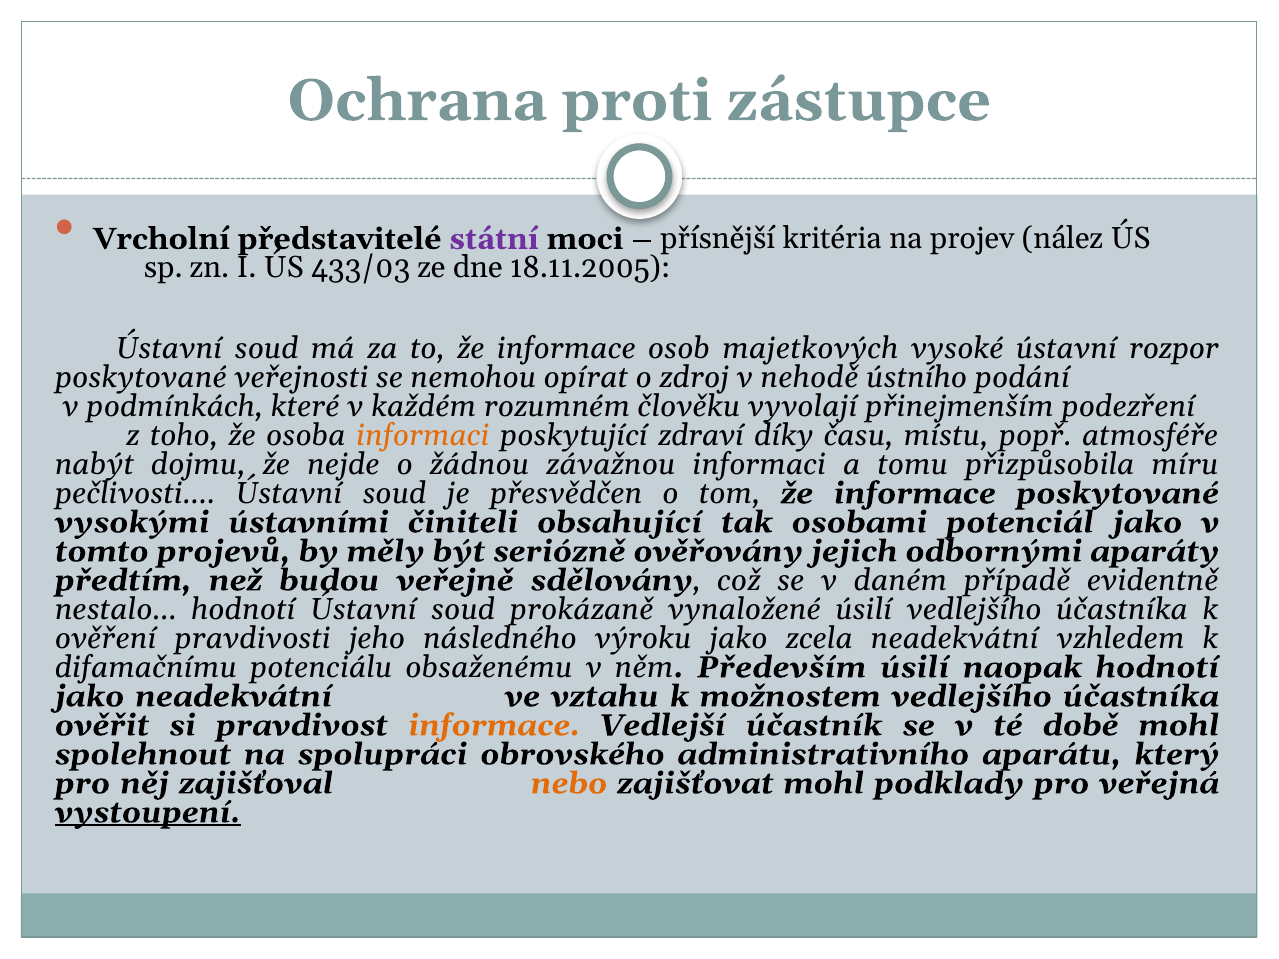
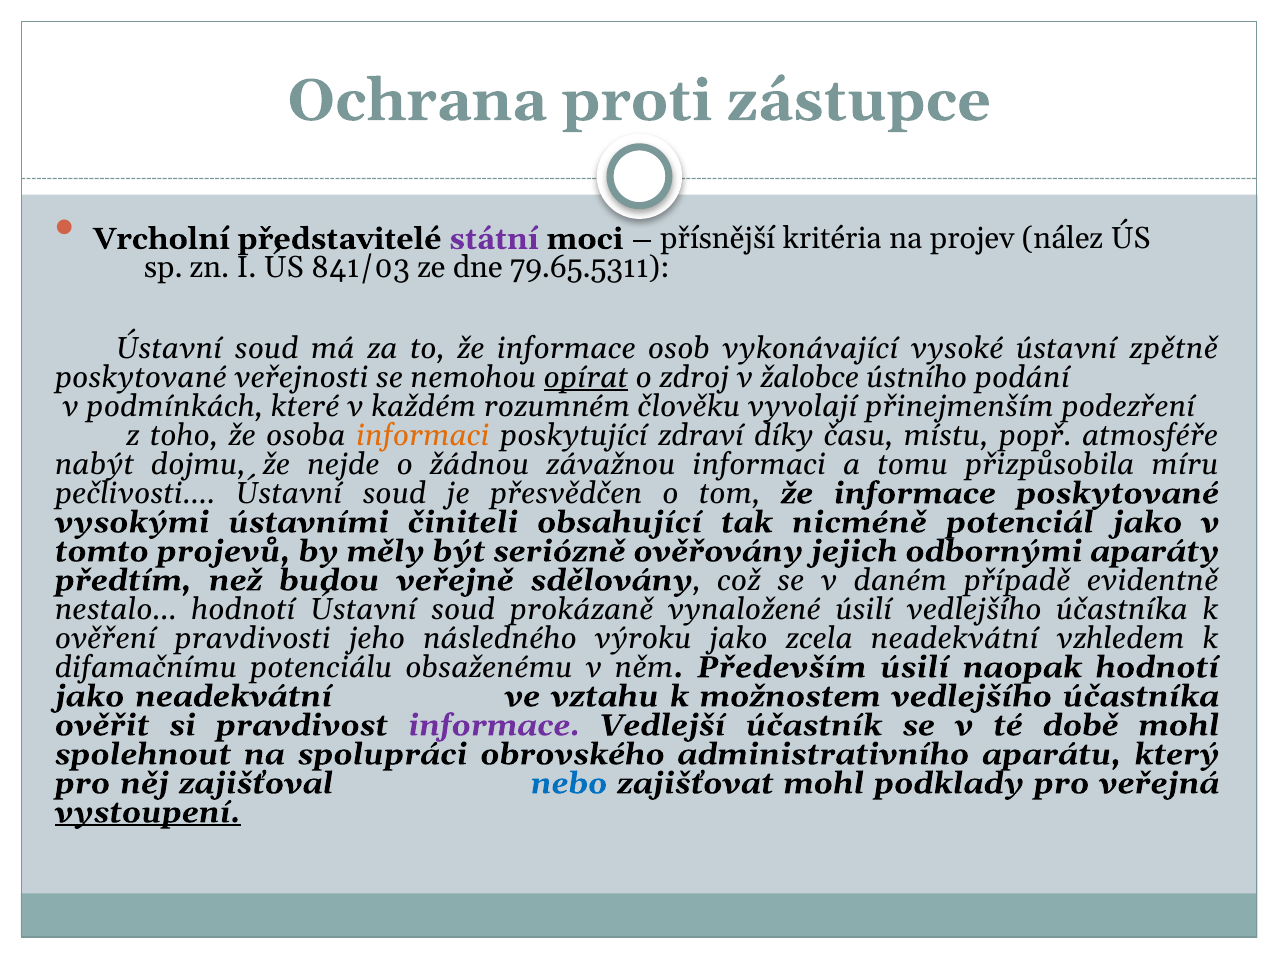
433/03: 433/03 -> 841/03 (360, 268)
18.11.2005: 18.11.2005 -> 79.65.5311 (590, 268)
majetkových: majetkových -> vykonávající (810, 349)
rozpor: rozpor -> zpětně (1174, 349)
opírat underline: none -> present (586, 378)
nehodě: nehodě -> žalobce (810, 378)
osobami: osobami -> nicméně (859, 523)
informace colour: orange -> purple (494, 726)
nebo colour: orange -> blue (569, 784)
